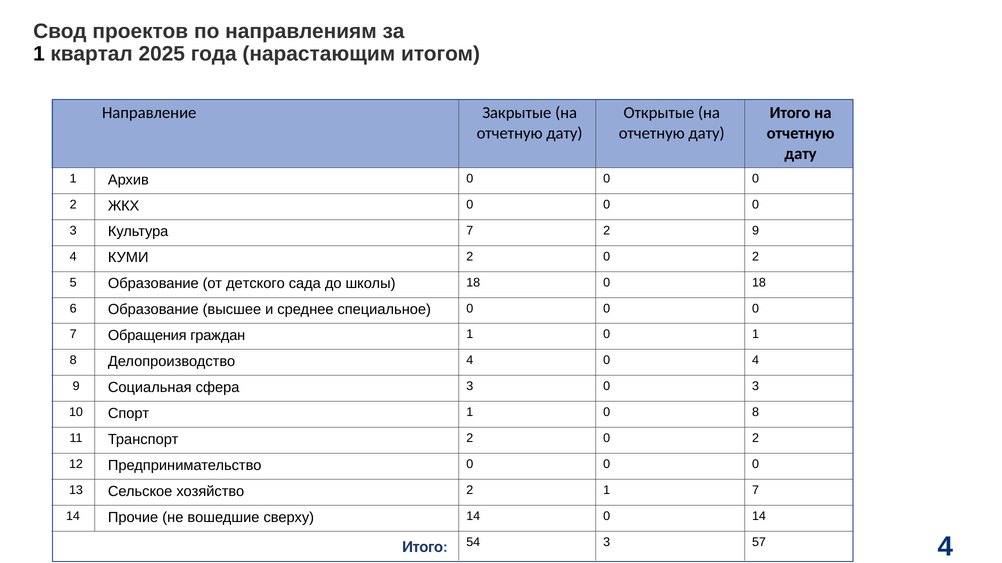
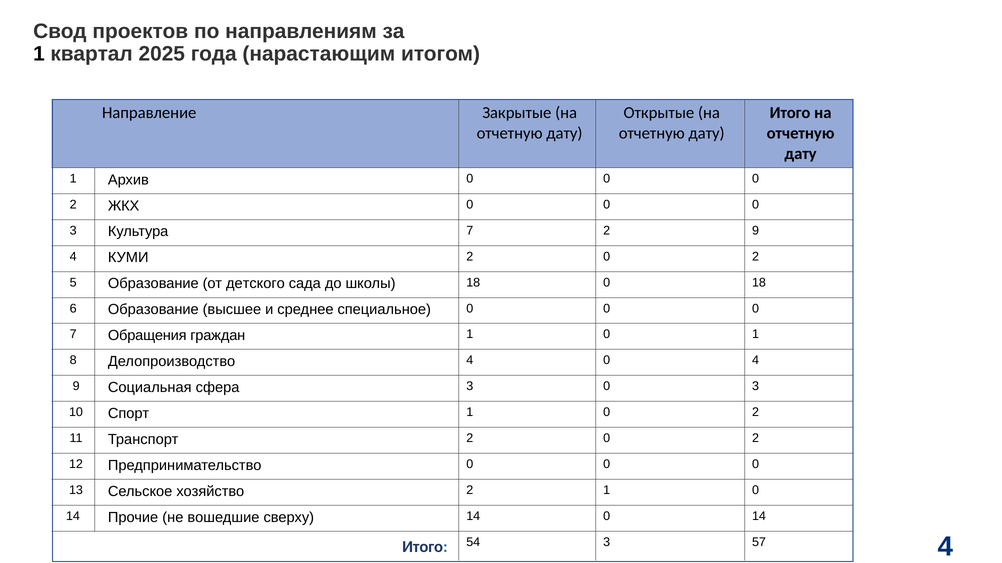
1 0 8: 8 -> 2 (756, 413)
2 1 7: 7 -> 0 (756, 491)
